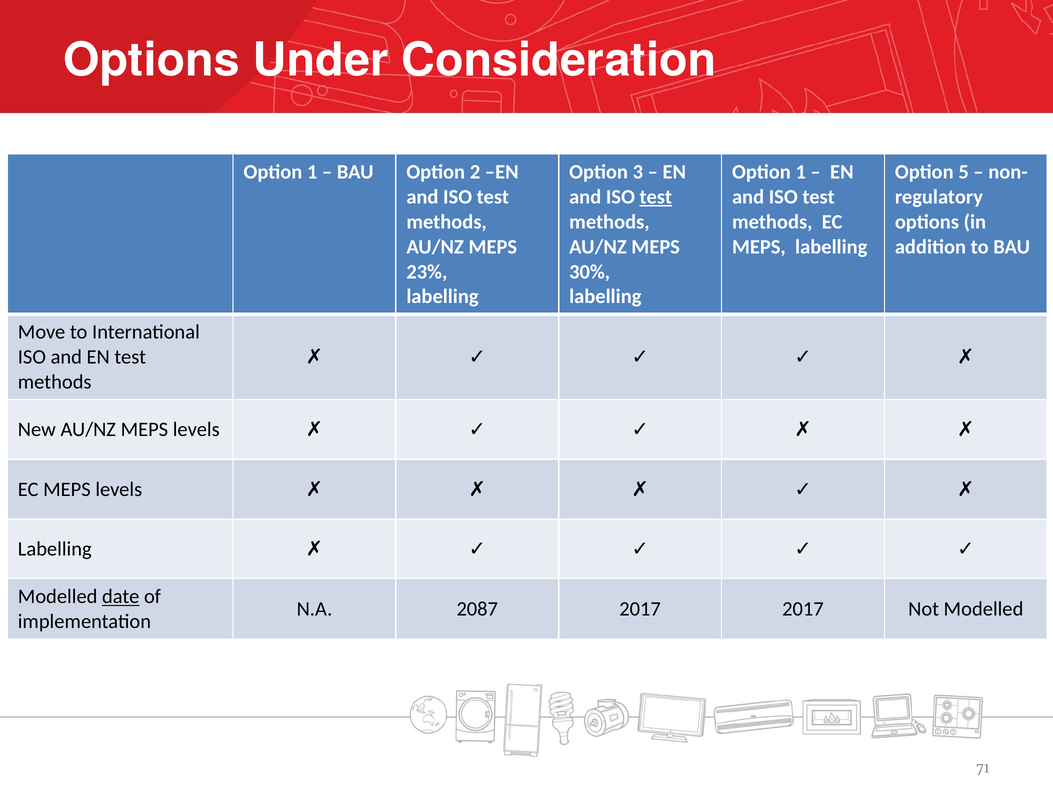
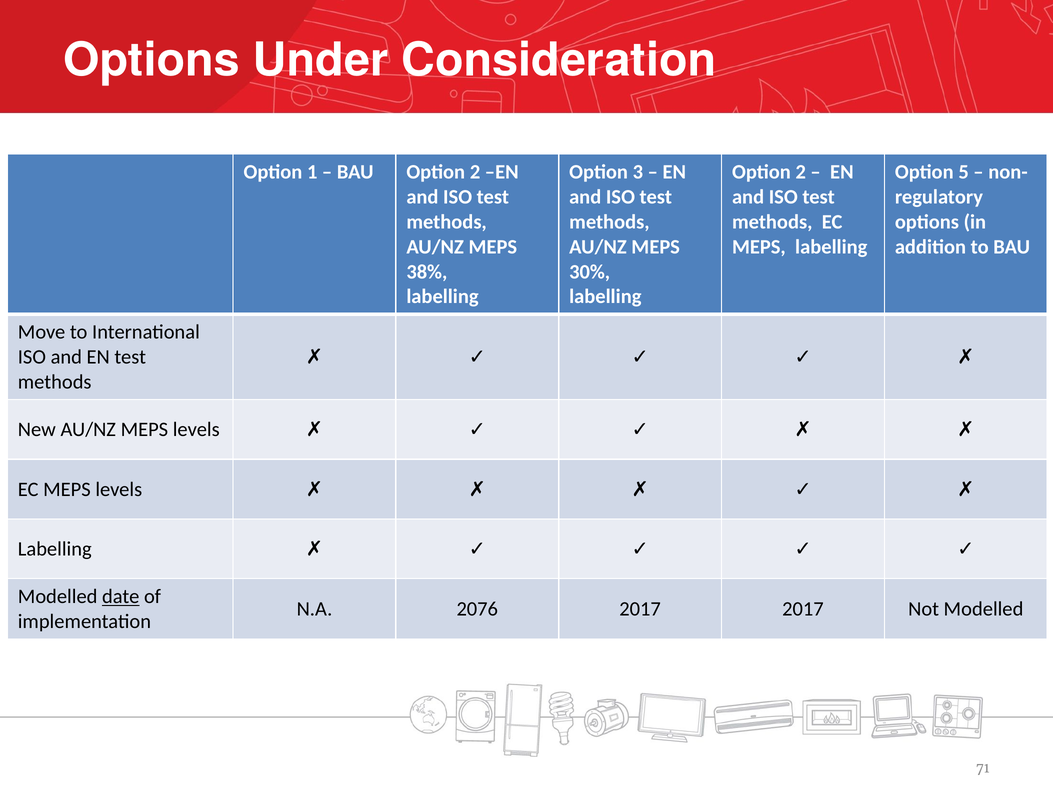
1: 1 -> 2 (801, 172)
test underline: present -> none (656, 197)
23%: 23% -> 38% (427, 272)
2087: 2087 -> 2076 (477, 609)
